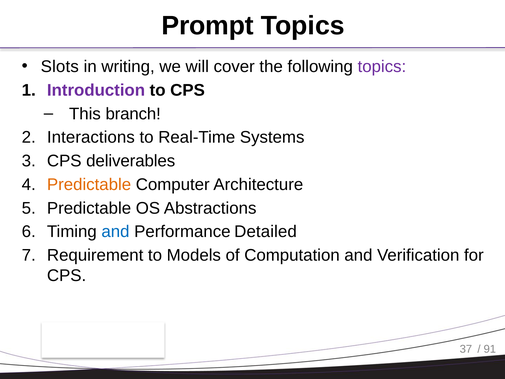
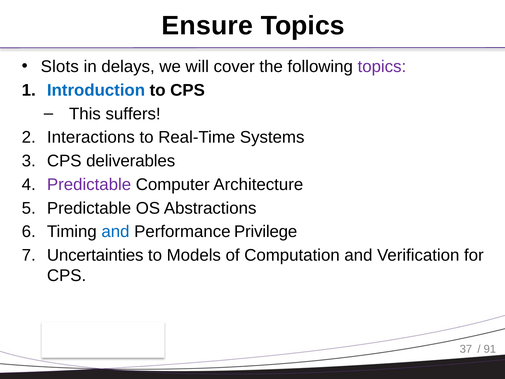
Prompt: Prompt -> Ensure (207, 26)
writing: writing -> delays (128, 67)
Introduction colour: purple -> blue (96, 90)
branch: branch -> suffers (133, 114)
Predictable colour: orange -> purple (89, 184)
Detailed: Detailed -> Privilege (266, 232)
Requirement: Requirement -> Uncertainties (95, 255)
